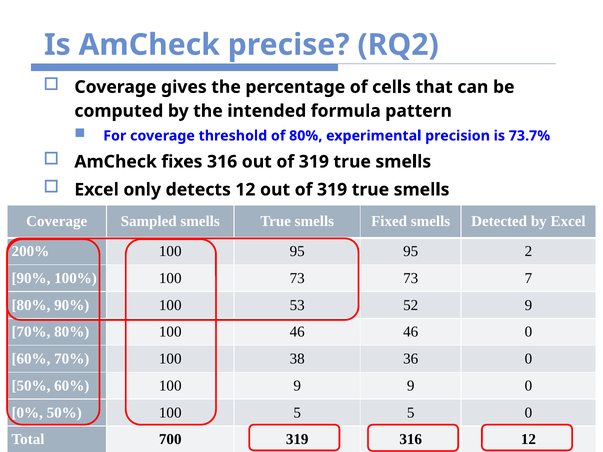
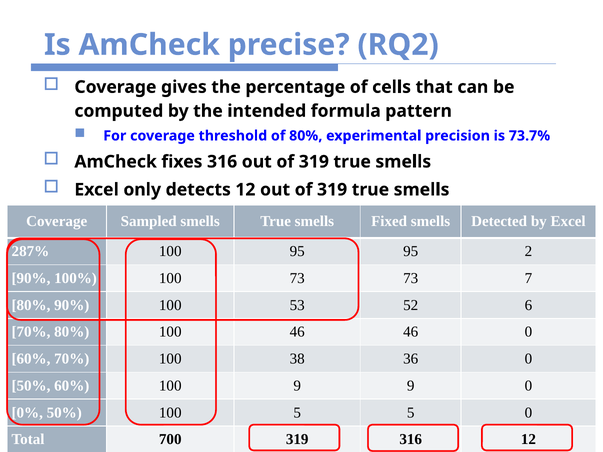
200%: 200% -> 287% (30, 252)
52 9: 9 -> 6 (528, 305)
